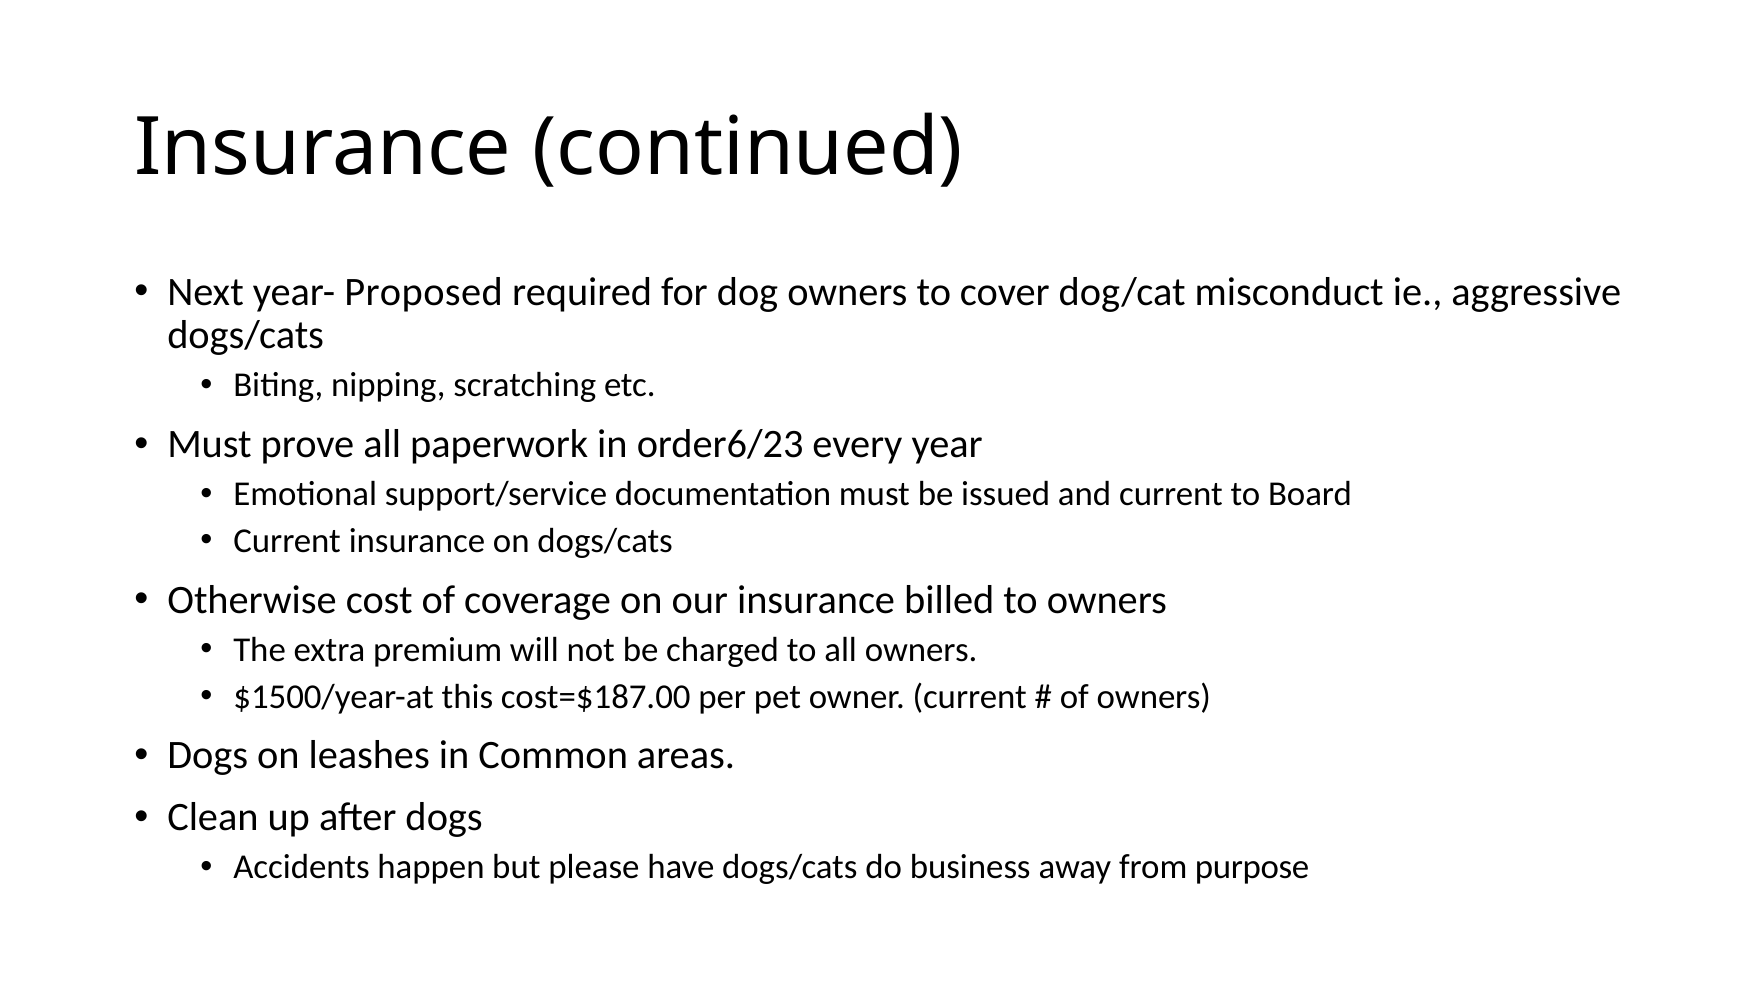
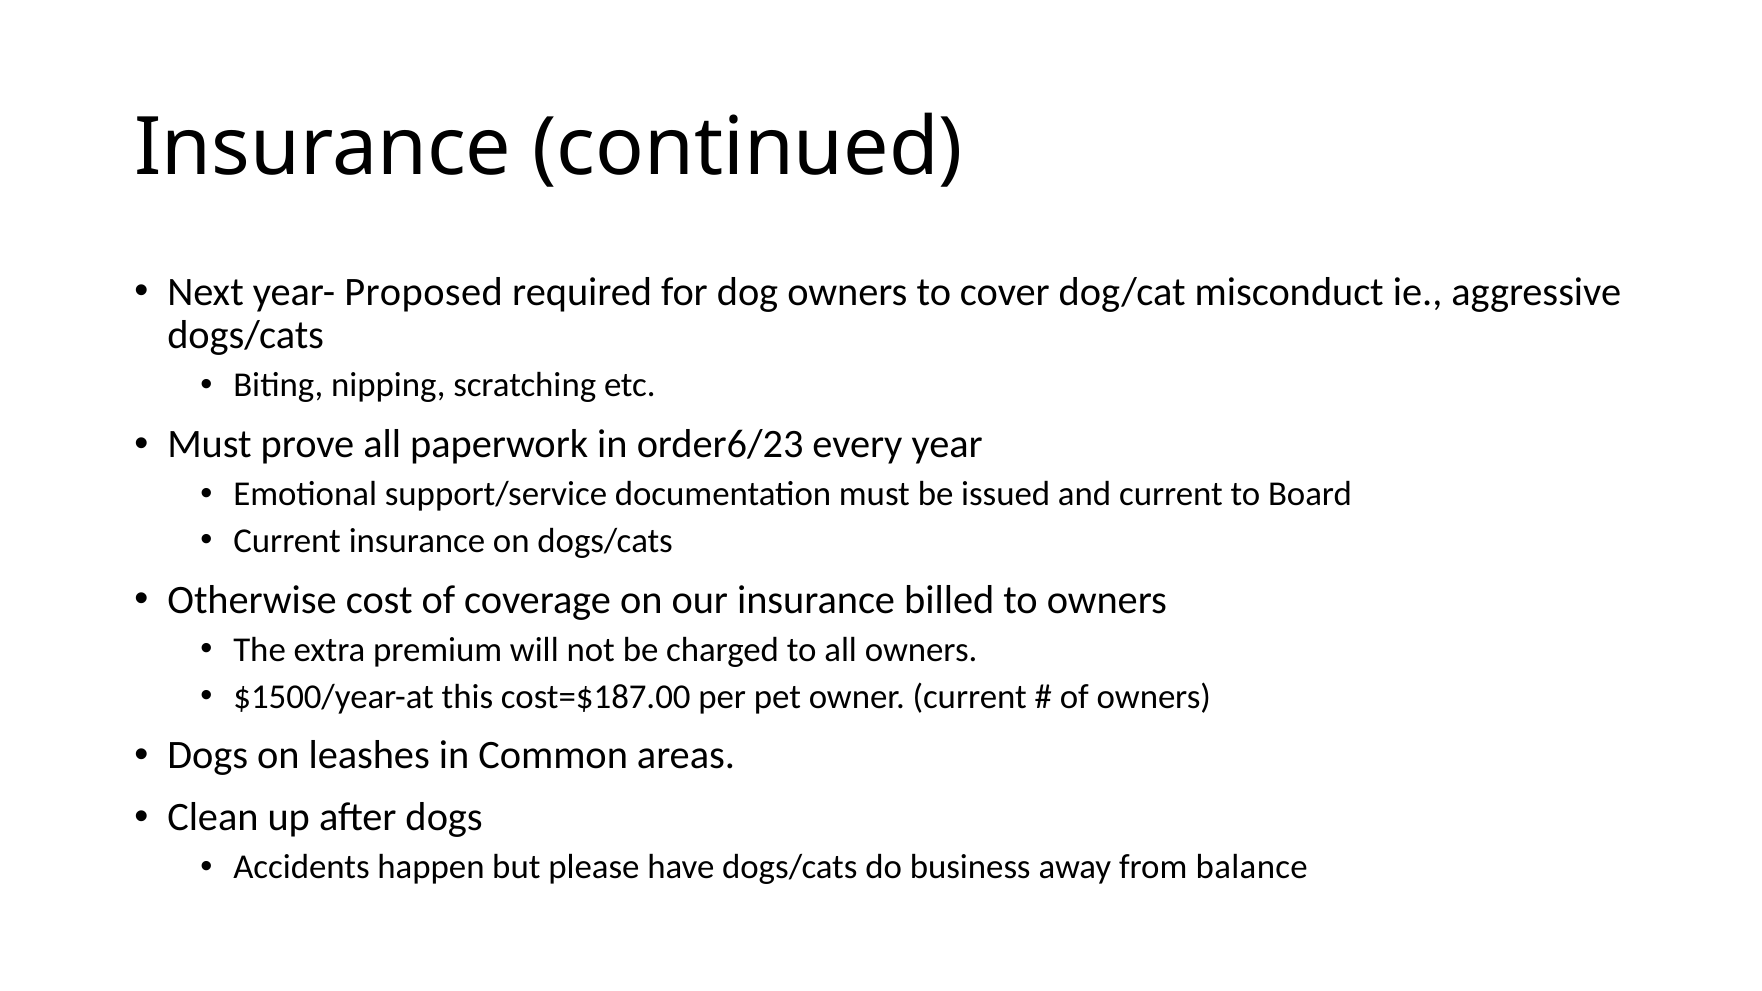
purpose: purpose -> balance (1252, 867)
